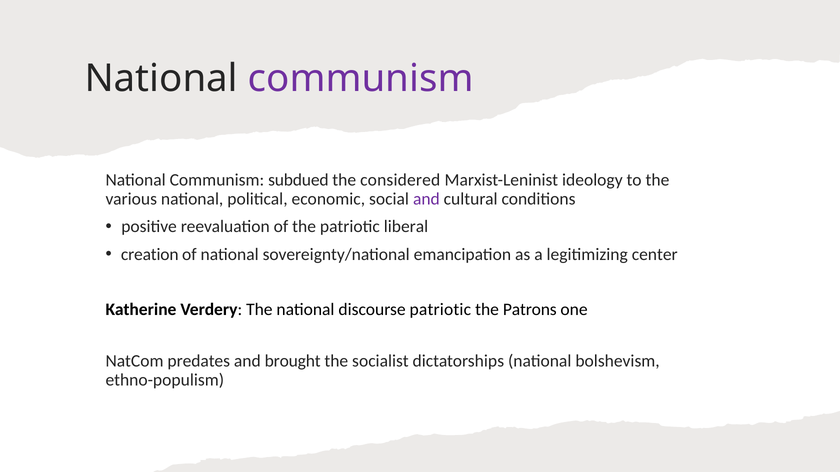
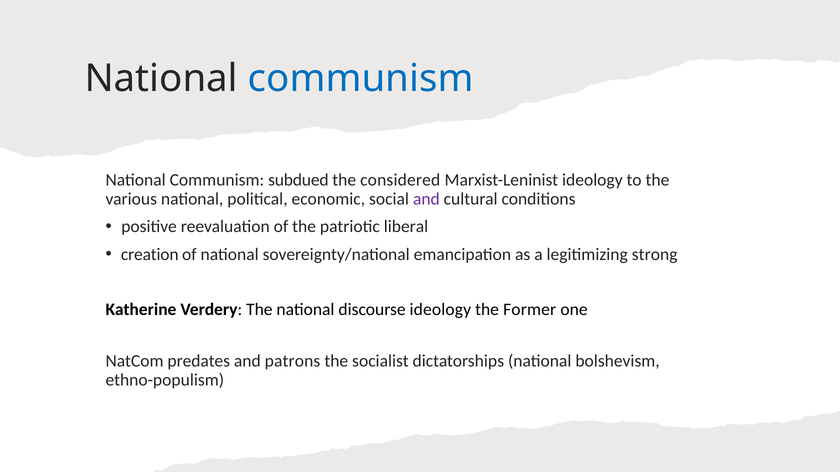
communism colour: purple -> blue (361, 79)
center: center -> strong (655, 255)
discourse patriotic: patriotic -> ideology (440, 310)
Patrons: Patrons -> Former (530, 310)
brought: brought -> patrons (293, 361)
